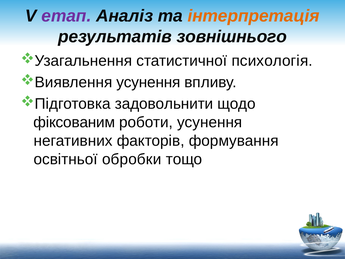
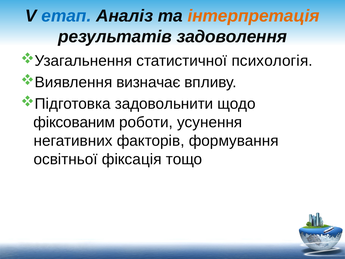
етап colour: purple -> blue (66, 16)
зовнішнього: зовнішнього -> задоволення (232, 37)
усунення: усунення -> визначає (148, 82)
обробки: обробки -> фіксація (132, 159)
